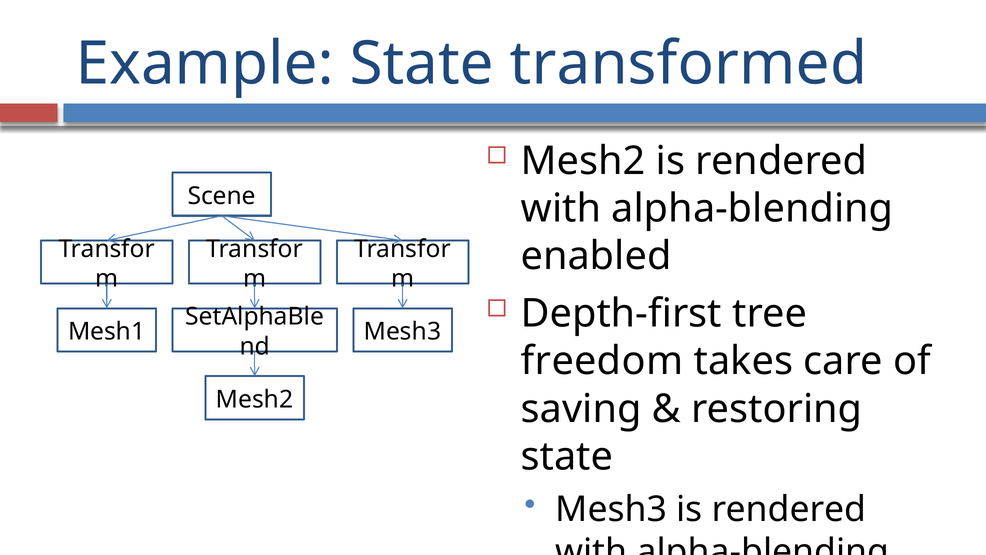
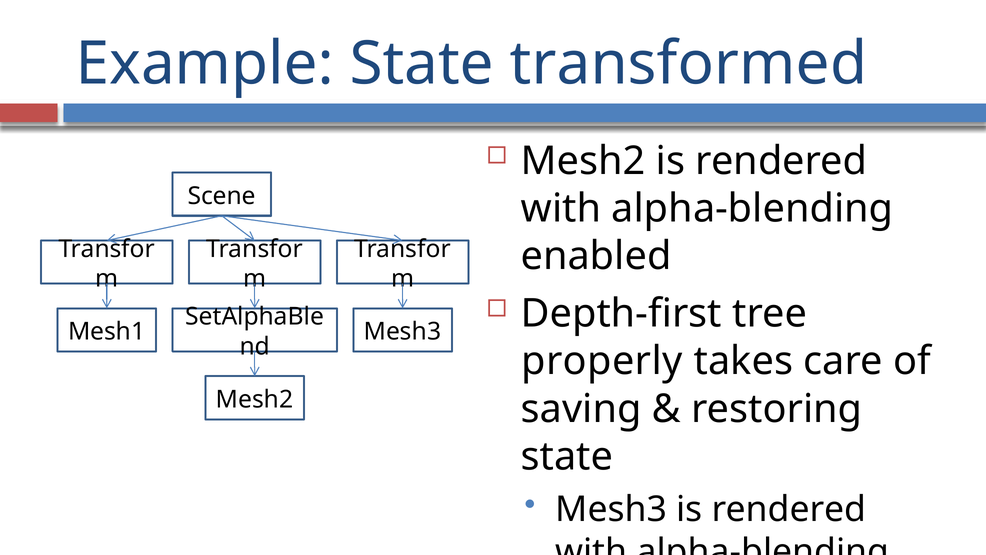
freedom: freedom -> properly (602, 361)
